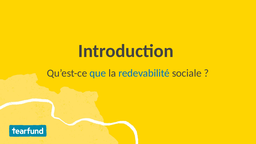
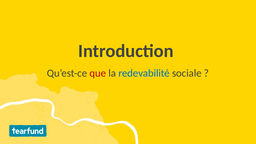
que colour: blue -> red (98, 73)
